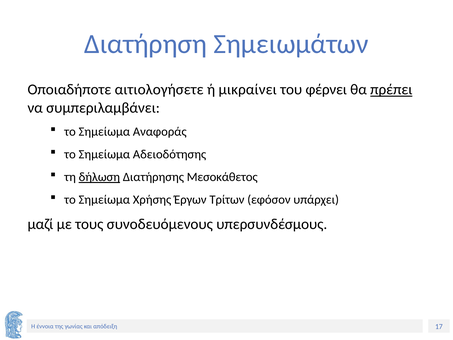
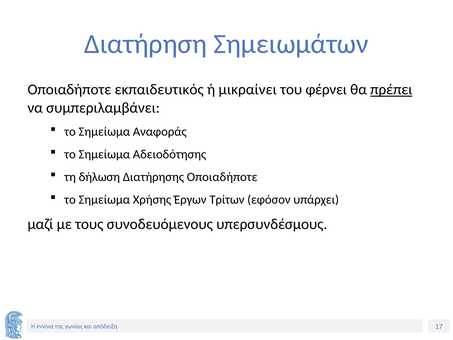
αιτιολογήσετε: αιτιολογήσετε -> εκπαιδευτικός (159, 90)
δήλωση underline: present -> none (99, 177)
Διατήρησης Μεσοκάθετος: Μεσοκάθετος -> Οποιαδήποτε (222, 177)
